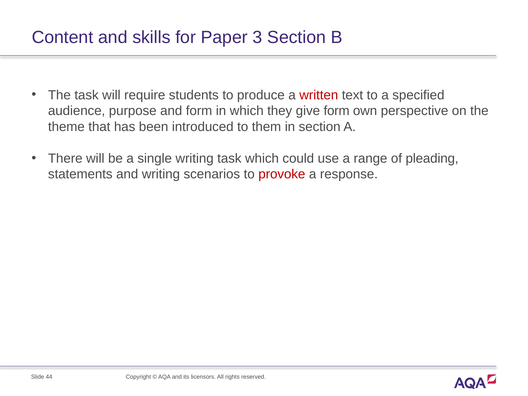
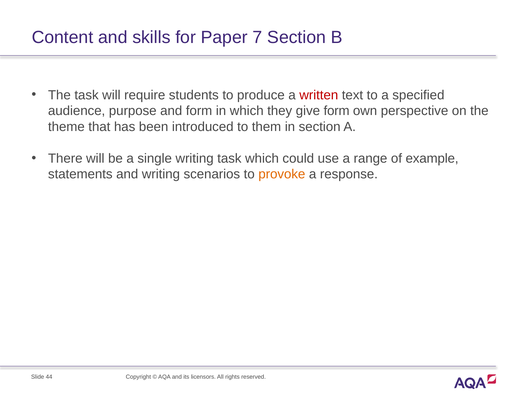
3: 3 -> 7 (258, 37)
pleading: pleading -> example (432, 158)
provoke colour: red -> orange (282, 174)
